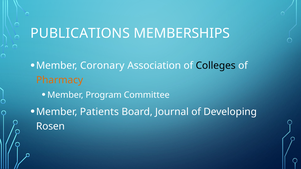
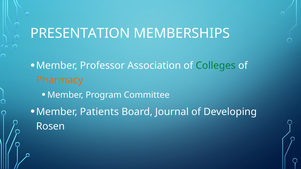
PUBLICATIONS: PUBLICATIONS -> PRESENTATION (80, 33)
Coronary: Coronary -> Professor (102, 66)
Colleges colour: black -> green (216, 66)
